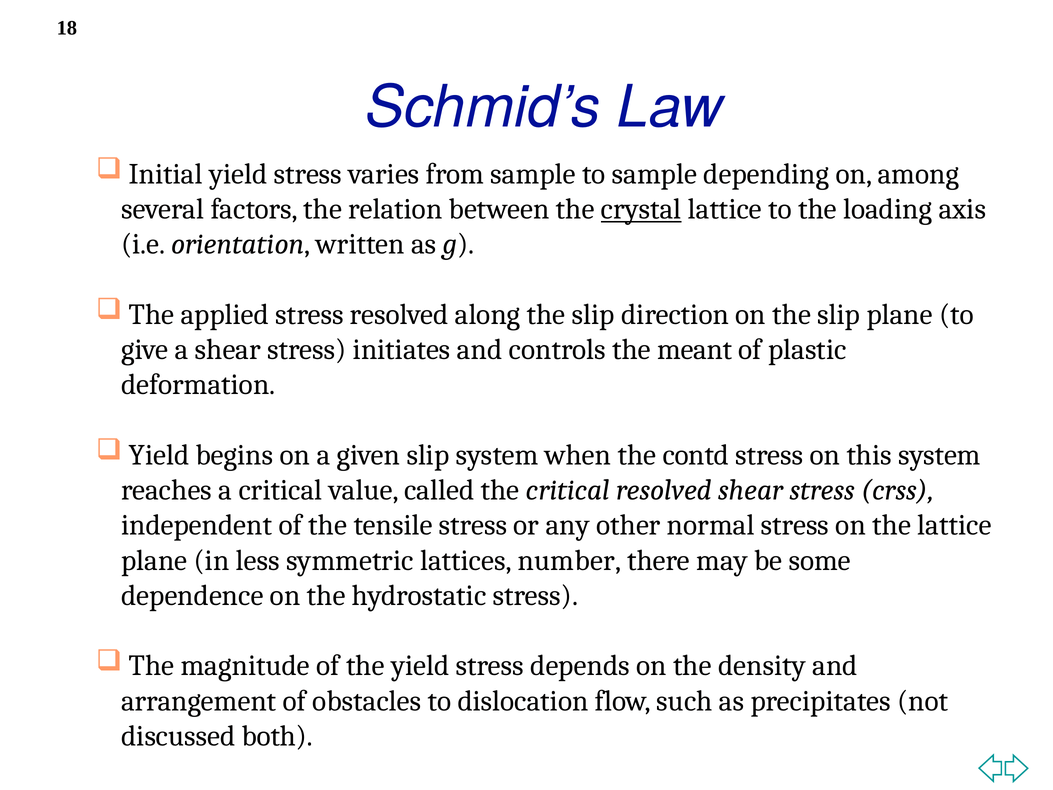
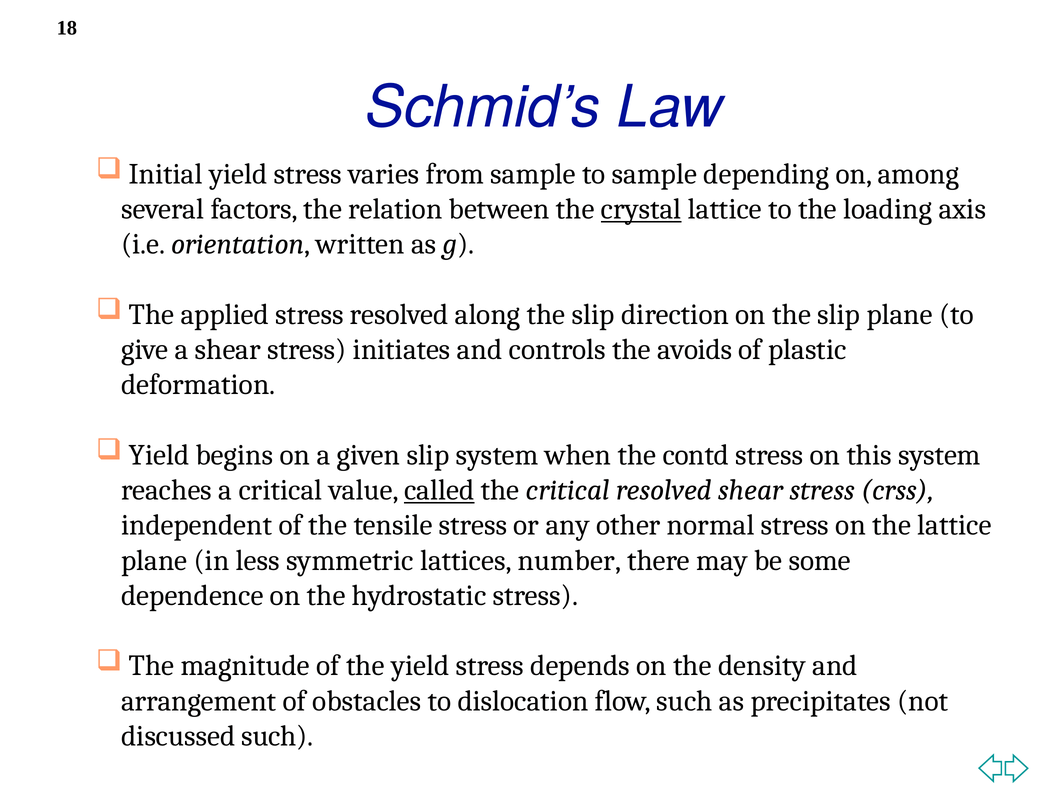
meant: meant -> avoids (695, 350)
called underline: none -> present (439, 490)
discussed both: both -> such (277, 736)
